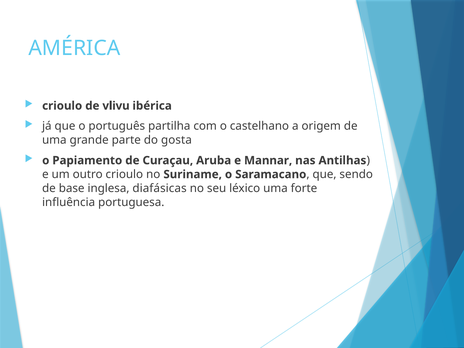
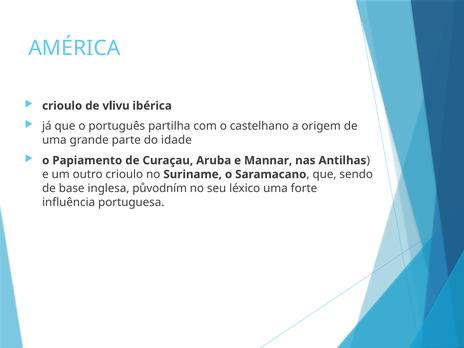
gosta: gosta -> idade (176, 140)
diafásicas: diafásicas -> původním (160, 188)
